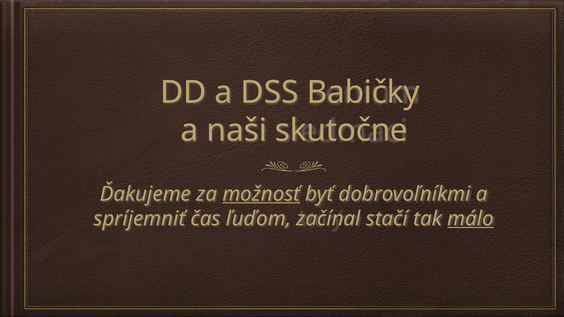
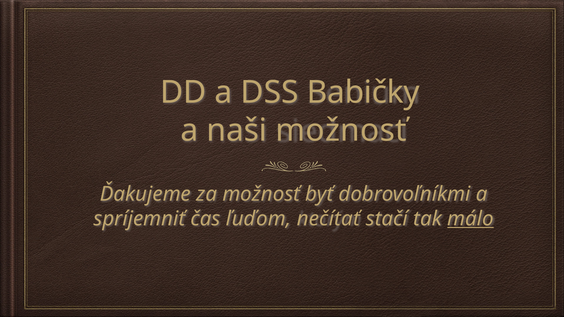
naši skutočne: skutočne -> možnosť (341, 130)
možnosť underline: present -> none (261, 194)
začínal: začínal -> nečítať (328, 219)
